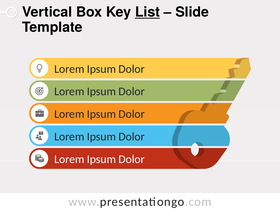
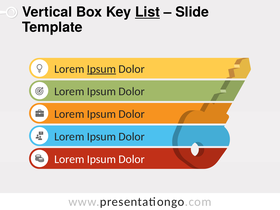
Ipsum underline: none -> present (101, 69)
